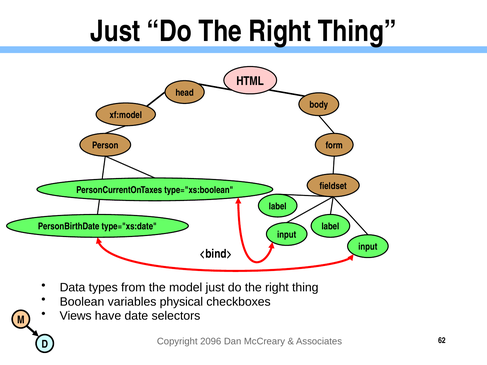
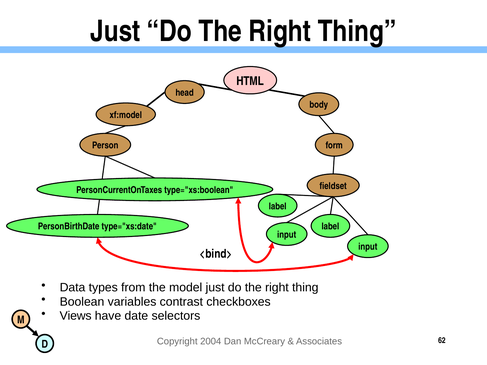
physical: physical -> contrast (181, 302)
2096: 2096 -> 2004 (211, 342)
